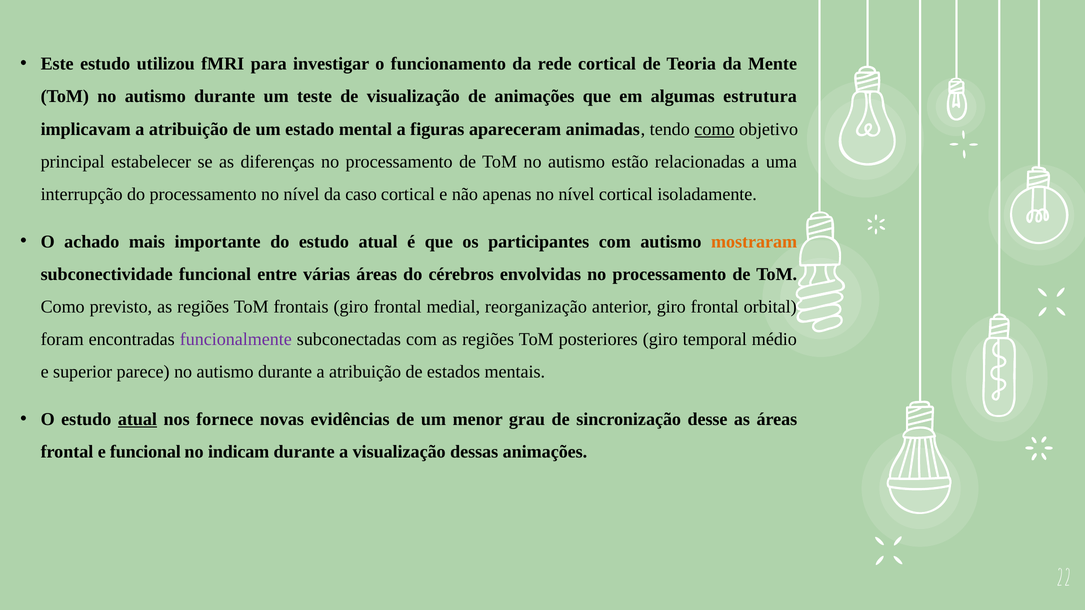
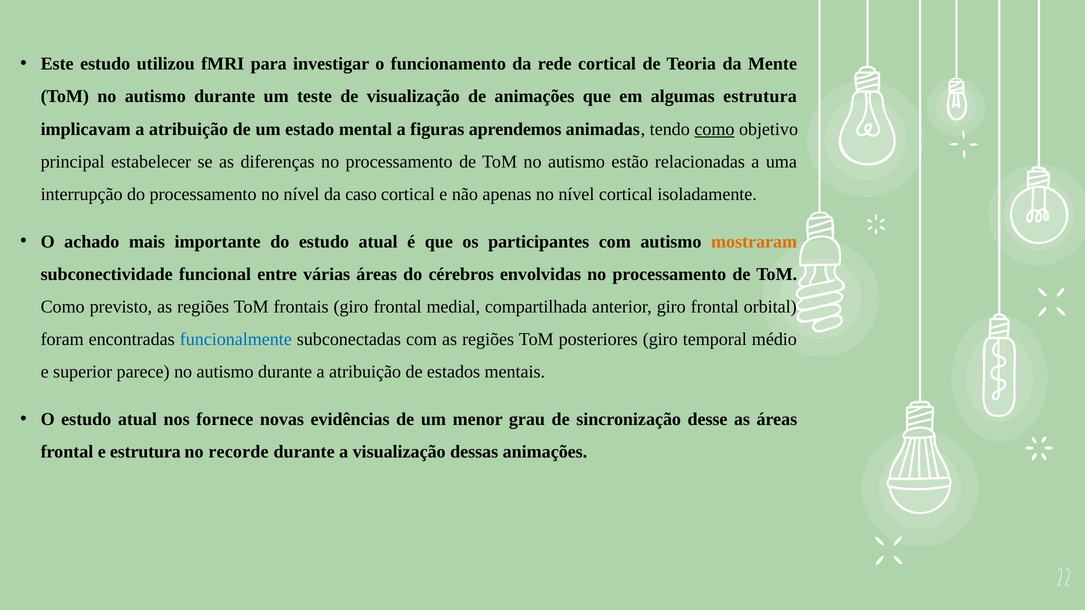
apareceram: apareceram -> aprendemos (515, 129)
reorganização: reorganização -> compartilhada (536, 307)
funcionalmente colour: purple -> blue (236, 339)
atual underline: present -> none (137, 419)
e funcional: funcional -> estrutura (145, 452)
indicam: indicam -> recorde (238, 452)
